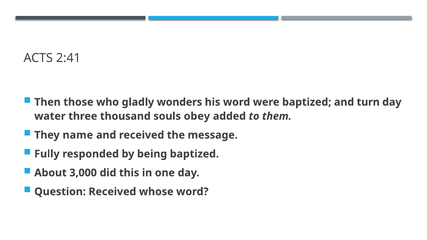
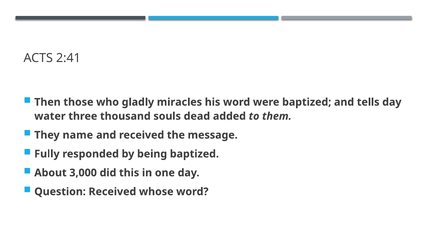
wonders: wonders -> miracles (179, 102)
turn: turn -> tells (368, 102)
obey: obey -> dead (197, 116)
